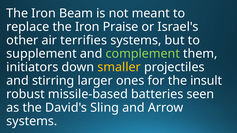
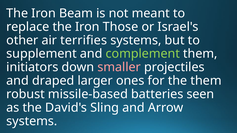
Praise: Praise -> Those (121, 27)
smaller colour: yellow -> pink (119, 67)
stirring: stirring -> draped (53, 81)
the insult: insult -> them (206, 81)
